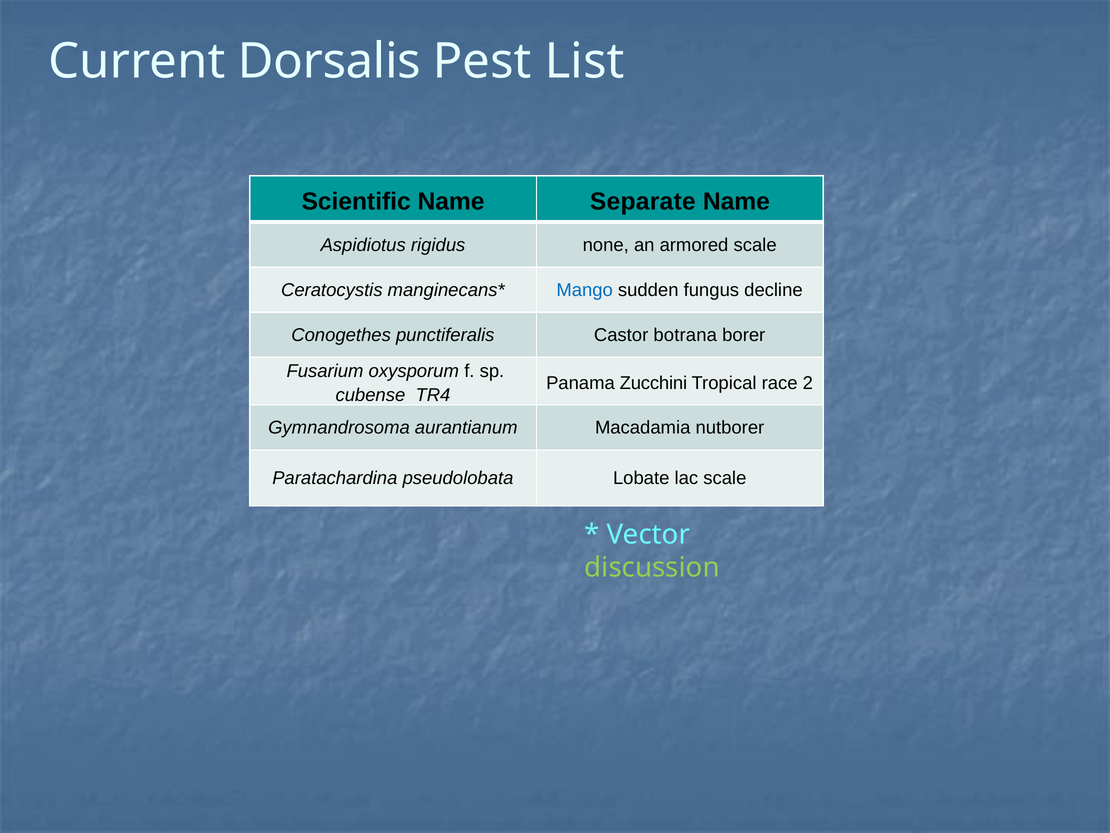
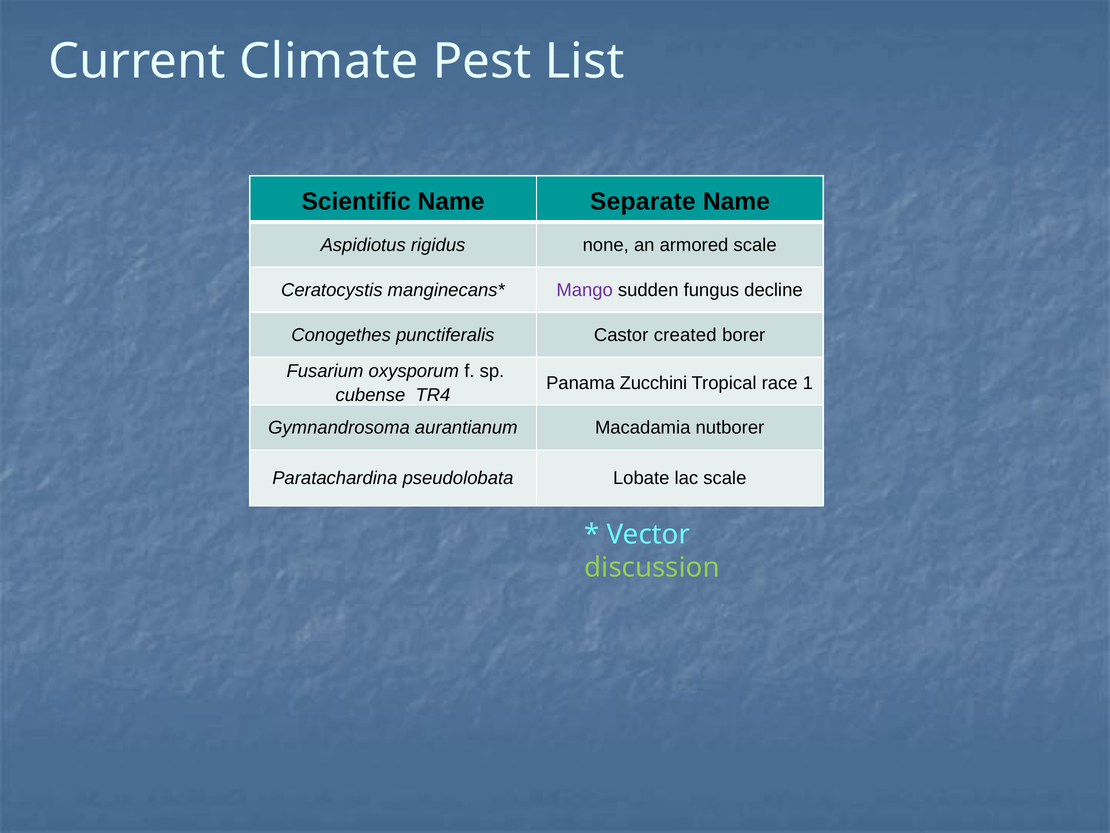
Dorsalis: Dorsalis -> Climate (329, 61)
Mango colour: blue -> purple (585, 290)
botrana: botrana -> created (685, 335)
2: 2 -> 1 (808, 383)
